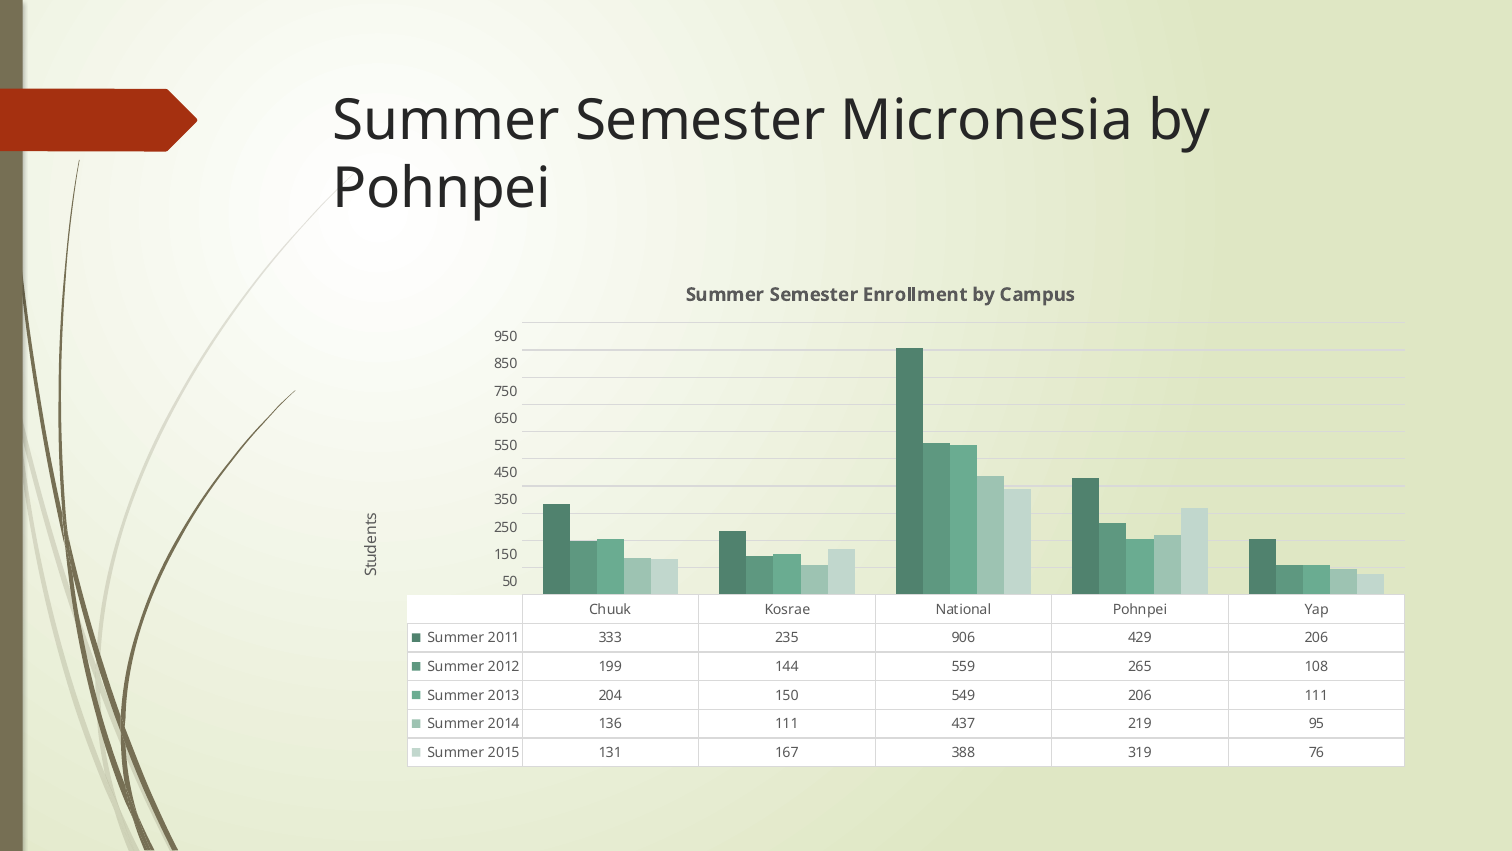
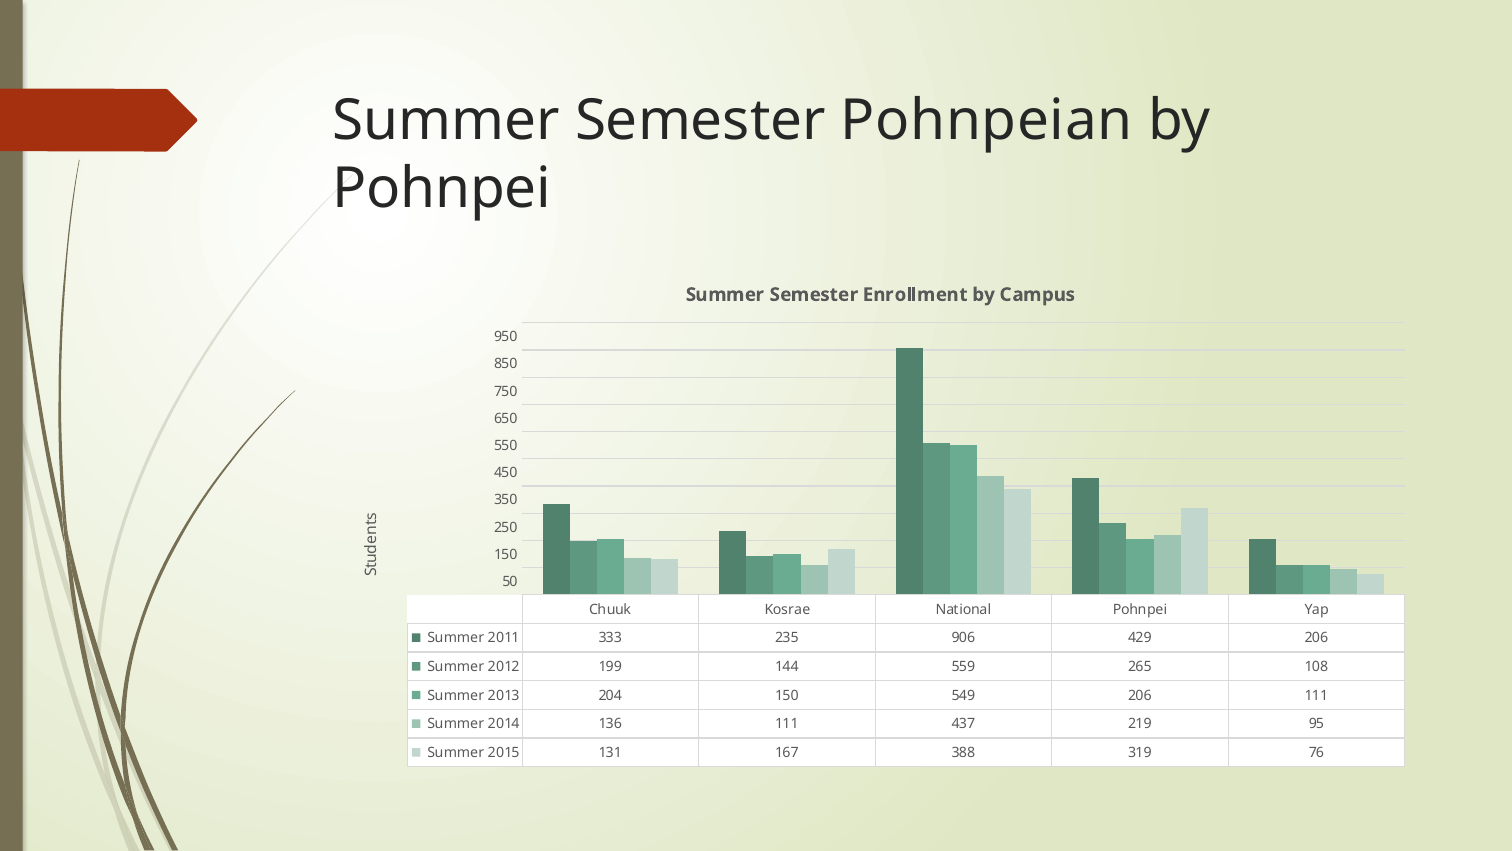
Micronesia: Micronesia -> Pohnpeian (987, 121)
